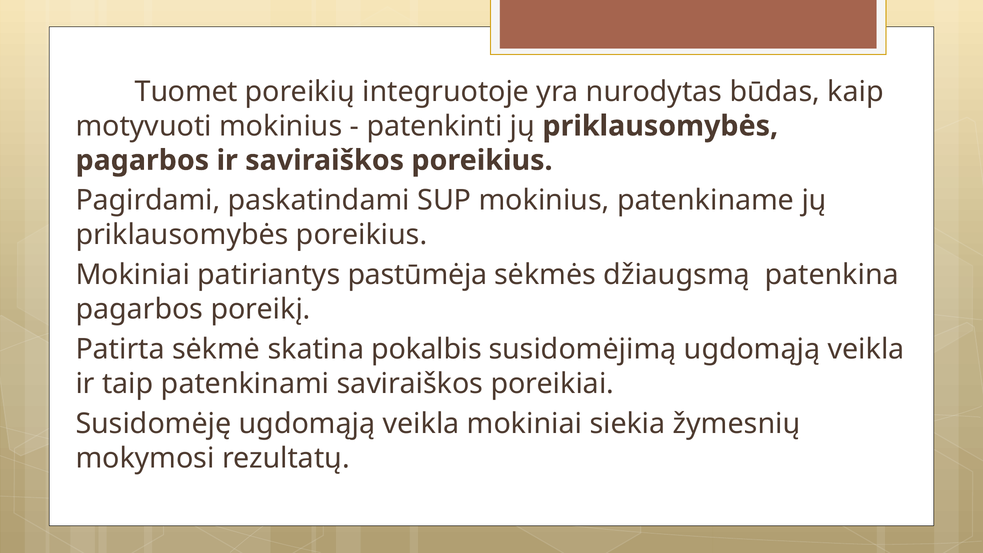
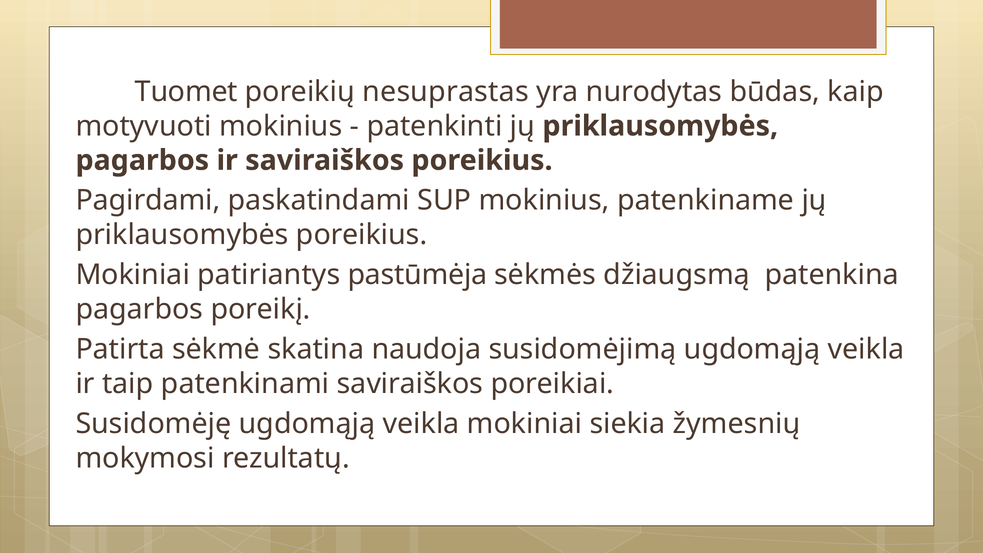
integruotoje: integruotoje -> nesuprastas (446, 92)
pokalbis: pokalbis -> naudoja (426, 349)
